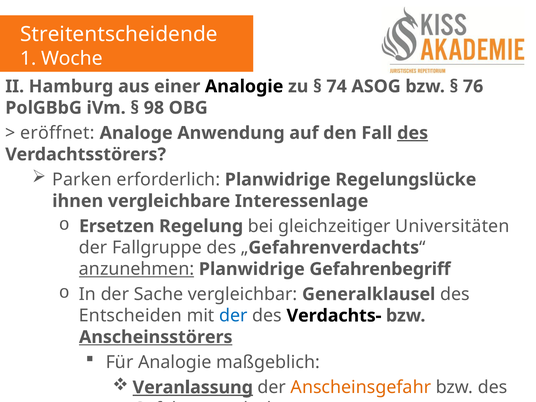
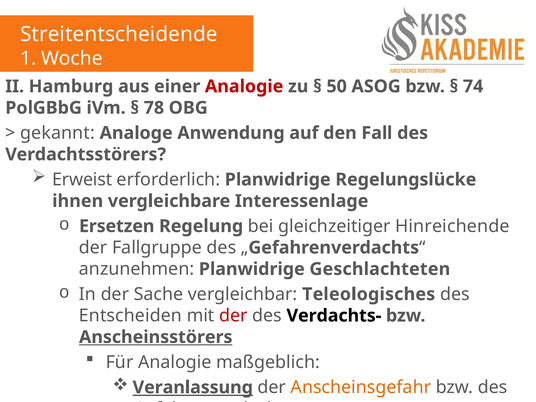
Analogie colour: black -> red (244, 86)
74: 74 -> 50 (337, 86)
76: 76 -> 74 (473, 86)
98: 98 -> 78 (154, 108)
eröffnet: eröffnet -> gekannt (57, 133)
des underline: present -> none (413, 133)
Parken: Parken -> Erweist (82, 180)
Universitäten: Universitäten -> Hinreichende (452, 226)
anzunehmen underline: present -> none (137, 269)
Gefahrenbegriff: Gefahrenbegriff -> Geschlachteten (380, 269)
Generalklausel: Generalklausel -> Teleologisches (369, 294)
der colour: blue -> red (233, 316)
